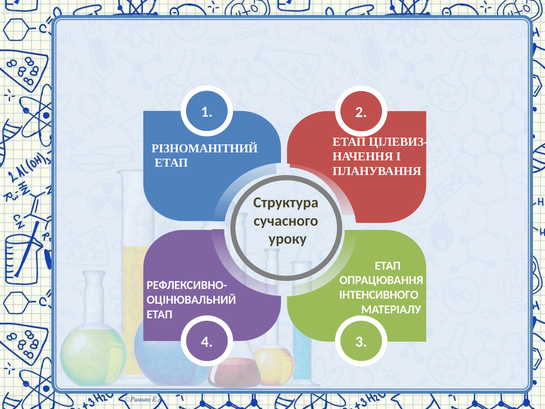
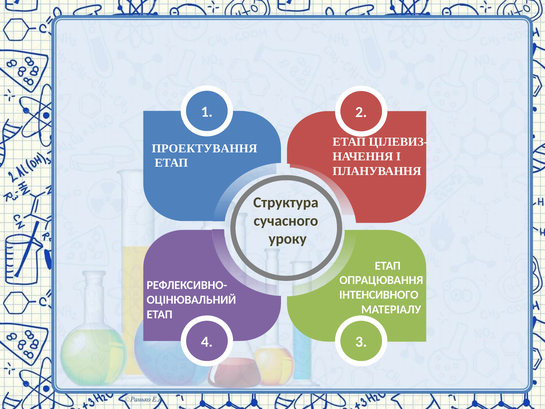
РІЗНОМАНІТНИЙ: РІЗНОМАНІТНИЙ -> ПРОЕКТУВАННЯ (205, 148)
